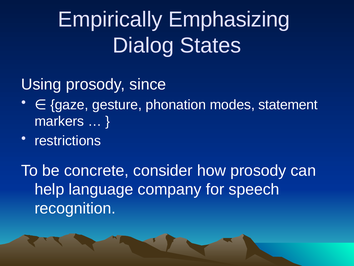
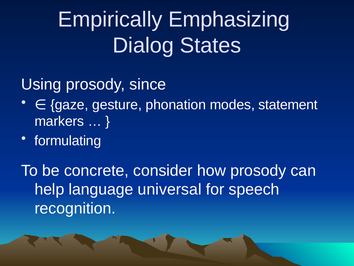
restrictions: restrictions -> formulating (68, 140)
company: company -> universal (170, 189)
